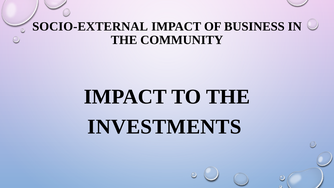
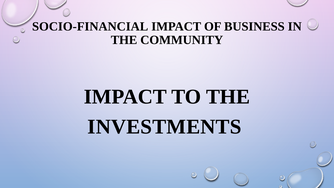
SOCIO-EXTERNAL: SOCIO-EXTERNAL -> SOCIO-FINANCIAL (90, 26)
